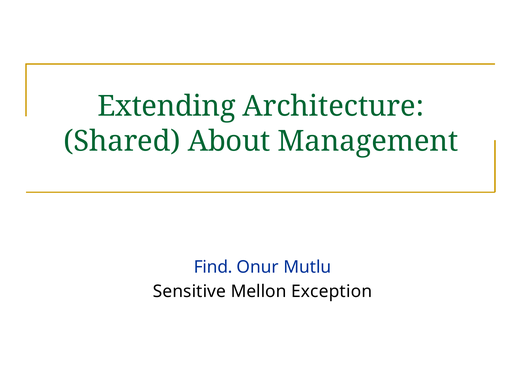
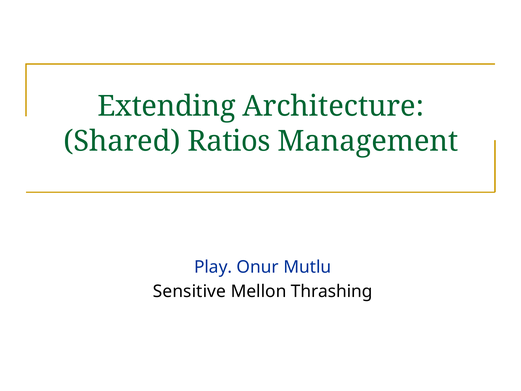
About: About -> Ratios (229, 141)
Find: Find -> Play (213, 267)
Exception: Exception -> Thrashing (332, 291)
